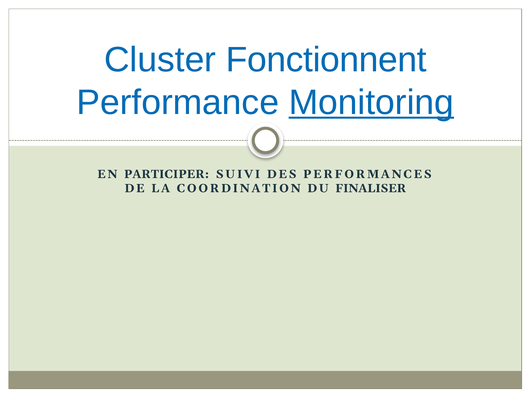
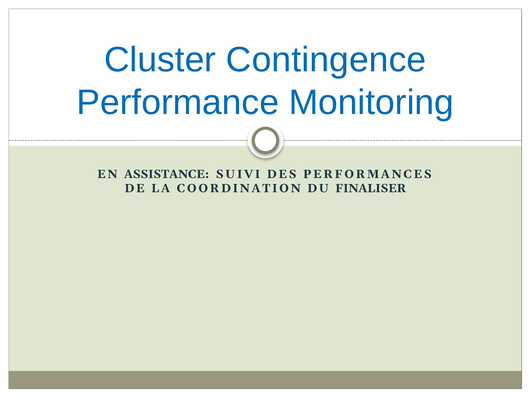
Fonctionnent: Fonctionnent -> Contingence (326, 60)
Monitoring underline: present -> none (371, 102)
PARTICIPER: PARTICIPER -> ASSISTANCE (167, 174)
